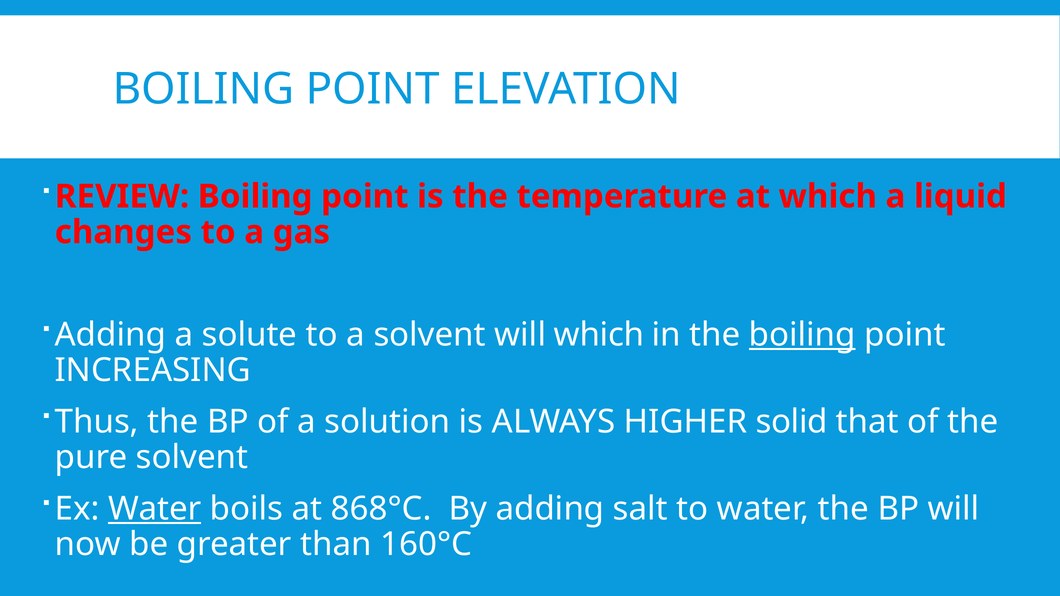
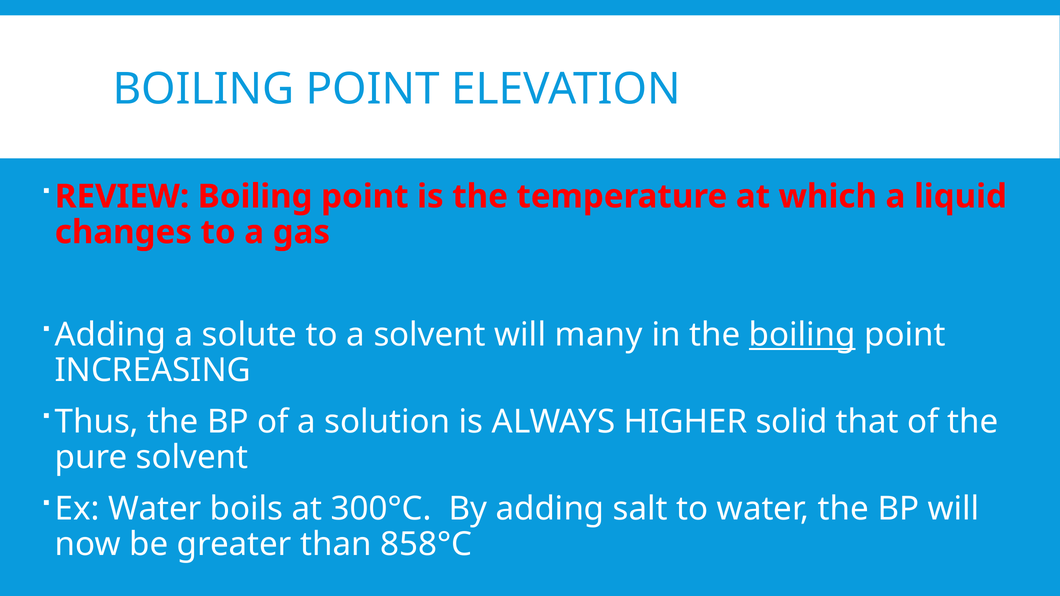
will which: which -> many (599, 335)
Water underline: present -> none (155, 509)
868°C: 868°C -> 300°C (381, 509)
160°C: 160°C -> 858°C (426, 545)
